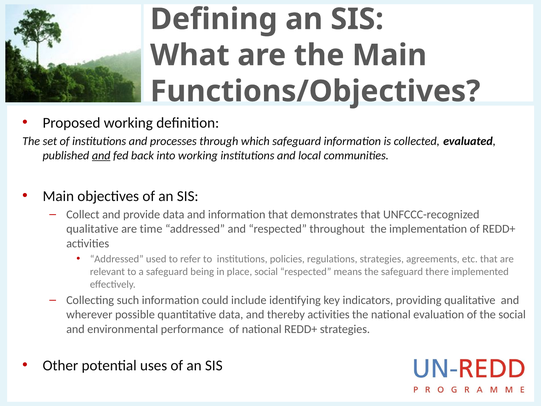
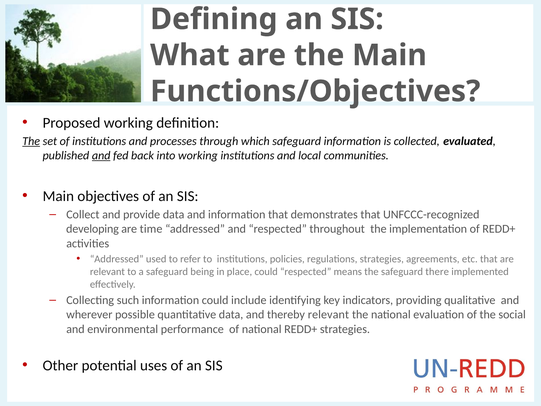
The underline: none -> present (31, 141)
qualitative: qualitative -> developing (93, 229)
place social: social -> could (266, 271)
thereby activities: activities -> relevant (328, 315)
